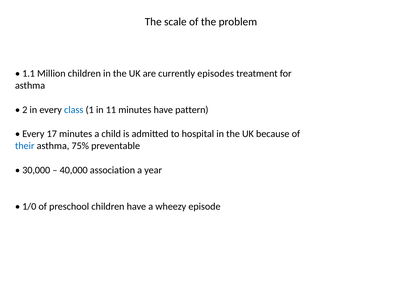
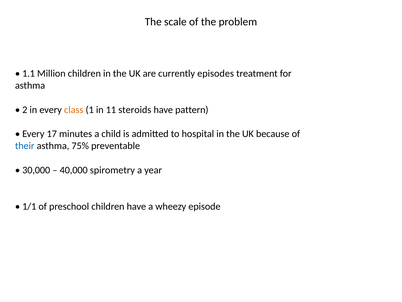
class colour: blue -> orange (74, 110)
11 minutes: minutes -> steroids (135, 110)
association: association -> spirometry (112, 170)
1/0: 1/0 -> 1/1 (29, 206)
